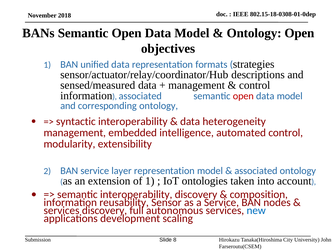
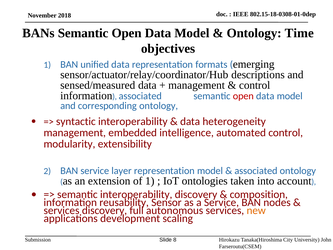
Ontology Open: Open -> Time (299, 33)
strategies: strategies -> emerging (254, 64)
new colour: blue -> orange (256, 210)
